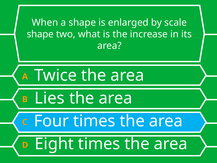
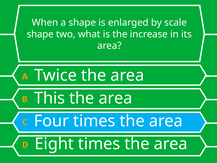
Lies: Lies -> This (50, 98)
